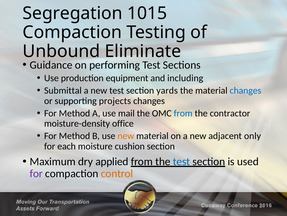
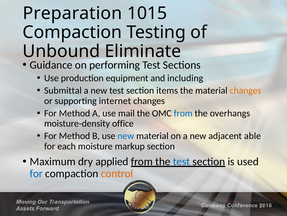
Segregation: Segregation -> Preparation (72, 13)
yards: yards -> items (167, 90)
changes colour: blue -> orange (245, 90)
projects: projects -> internet (115, 101)
contractor: contractor -> overhangs (230, 113)
new colour: orange -> blue (126, 135)
only: only -> able (253, 135)
cushion: cushion -> markup (130, 146)
for colour: purple -> blue (36, 173)
